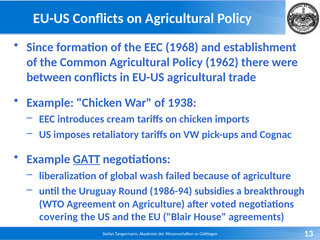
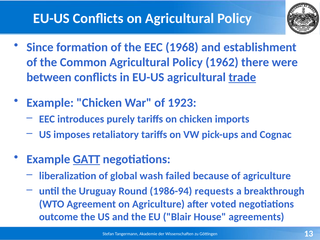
trade underline: none -> present (242, 77)
1938: 1938 -> 1923 (182, 103)
cream: cream -> purely (121, 119)
subsidies: subsidies -> requests (214, 191)
covering: covering -> outcome (59, 217)
